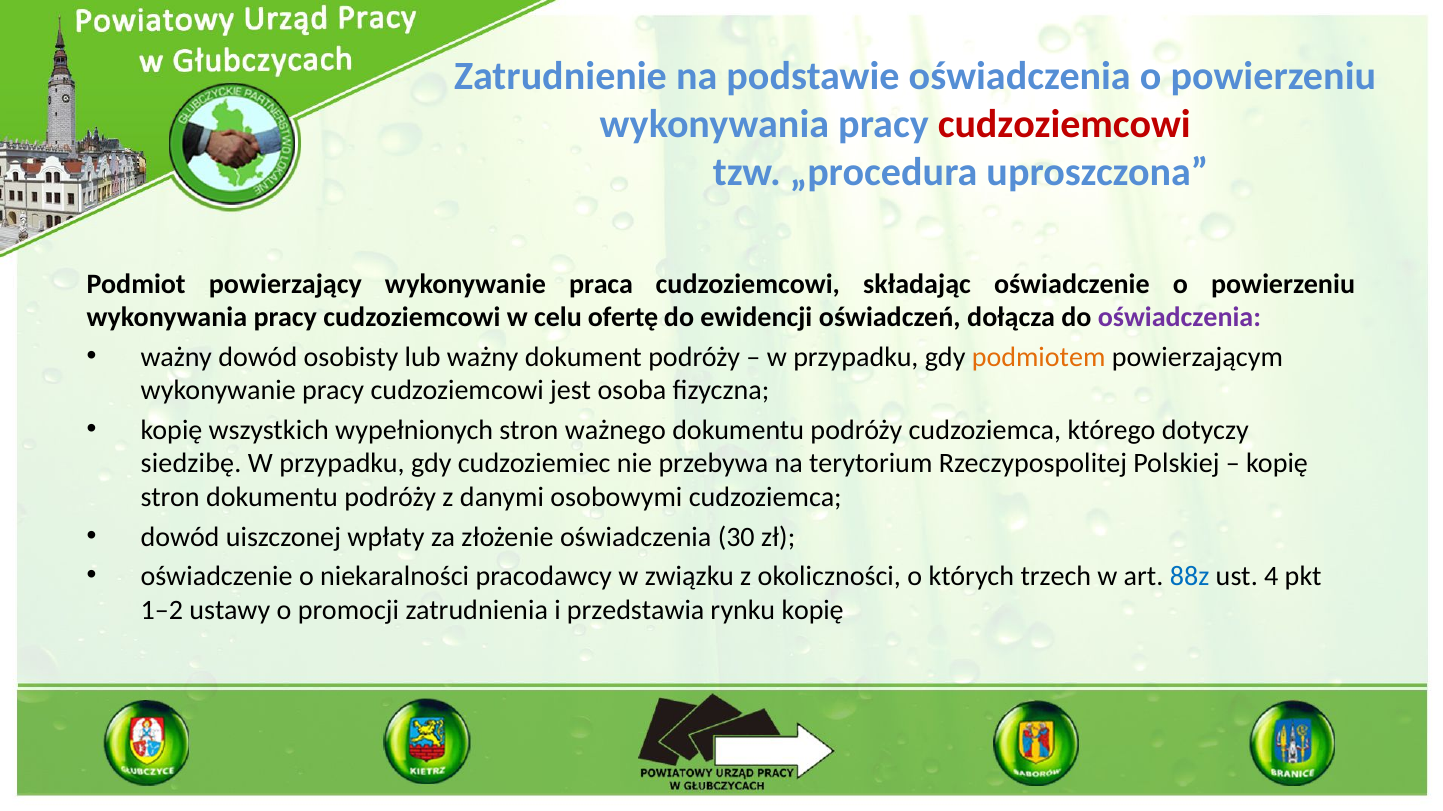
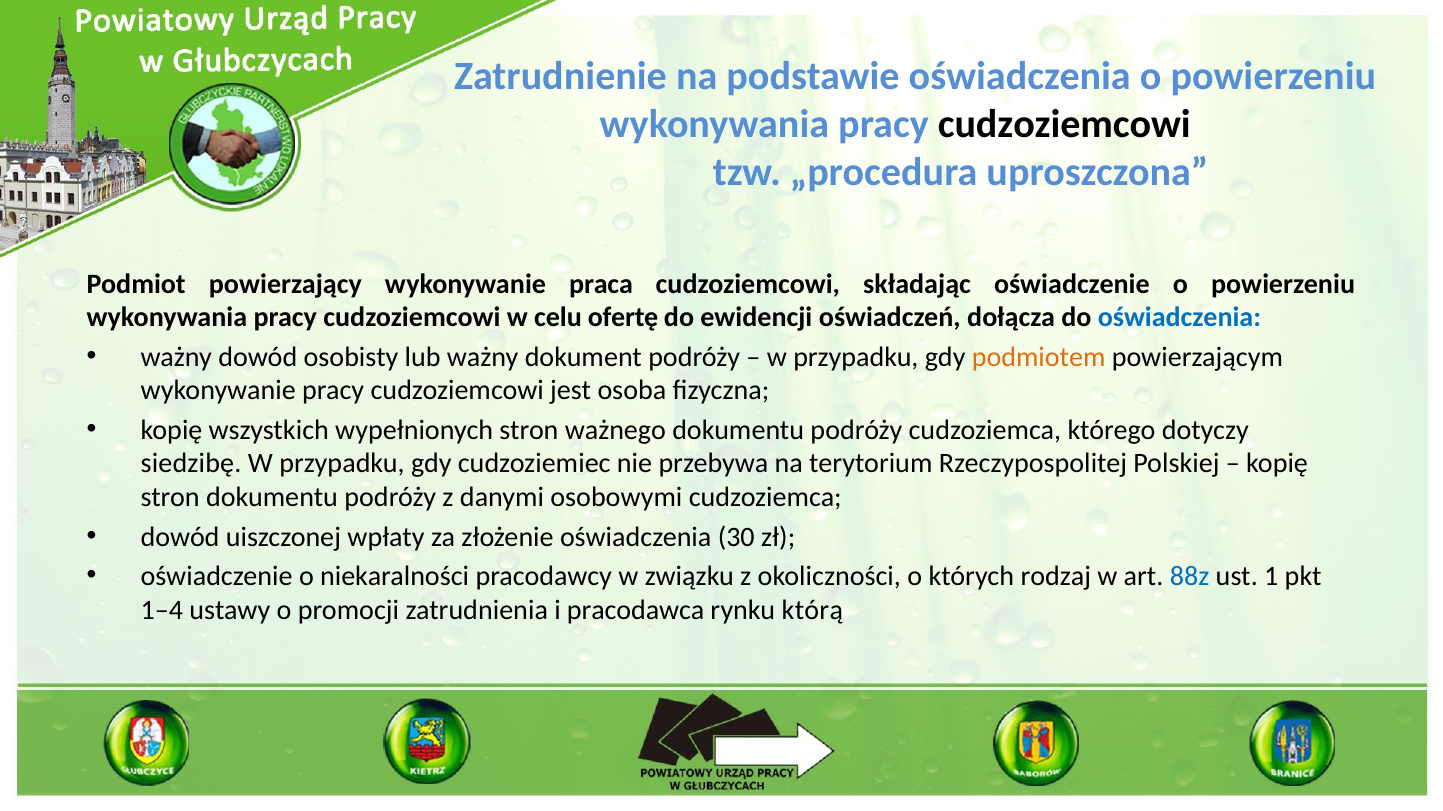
cudzoziemcowi colour: red -> black (1064, 124)
oświadczenia colour: purple -> blue (1179, 318)
trzech: trzech -> rodzaj (1056, 577)
4: 4 -> 1 (1271, 577)
1–2: 1–2 -> 1–4 (162, 610)
przedstawia: przedstawia -> pracodawca (636, 610)
rynku kopię: kopię -> którą (812, 610)
